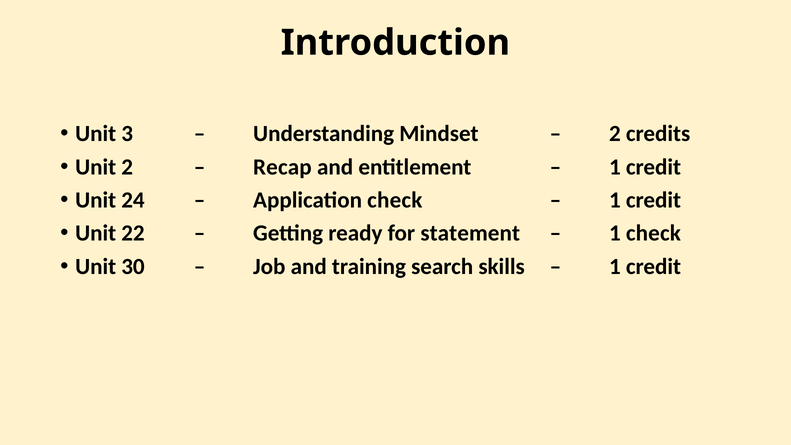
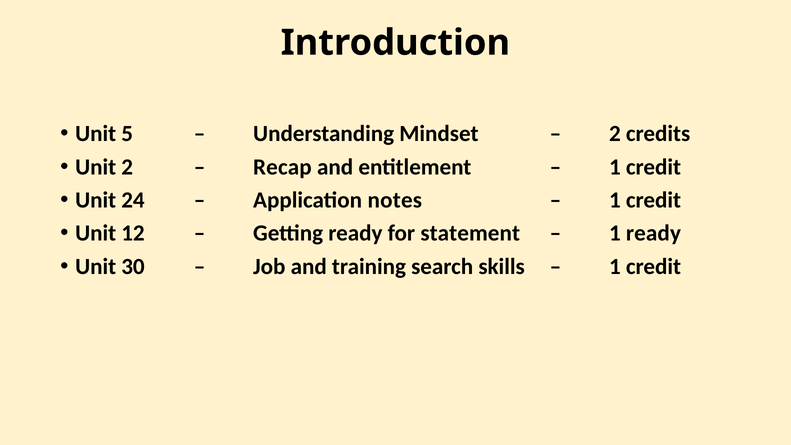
3: 3 -> 5 (127, 134)
Application check: check -> notes (395, 200)
22: 22 -> 12 (133, 233)
1 check: check -> ready (653, 233)
